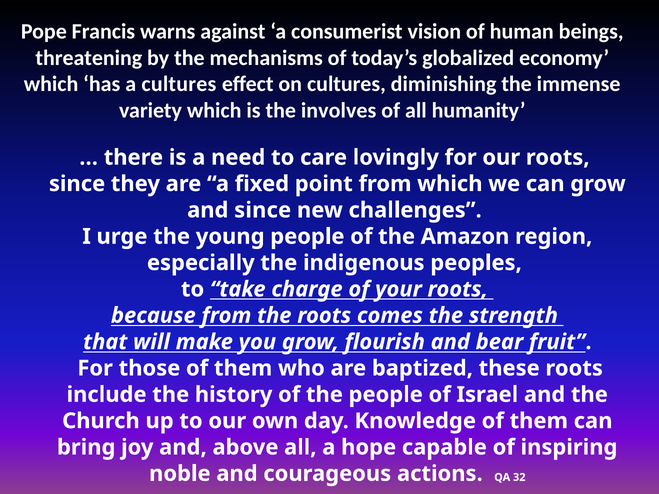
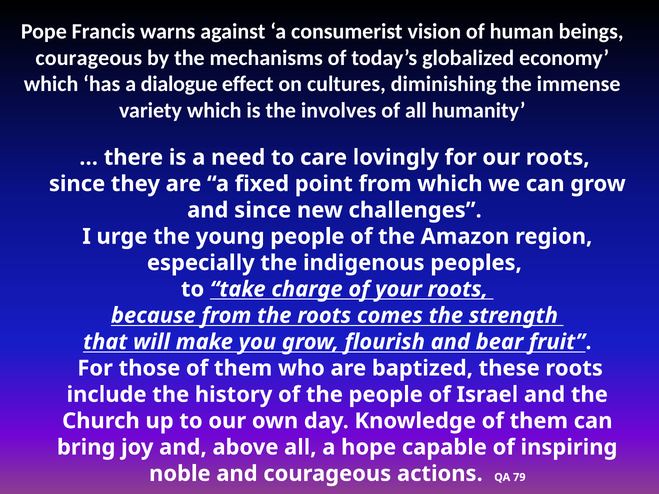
threatening: threatening -> courageous (89, 58)
a cultures: cultures -> dialogue (179, 84)
32: 32 -> 79 (519, 478)
